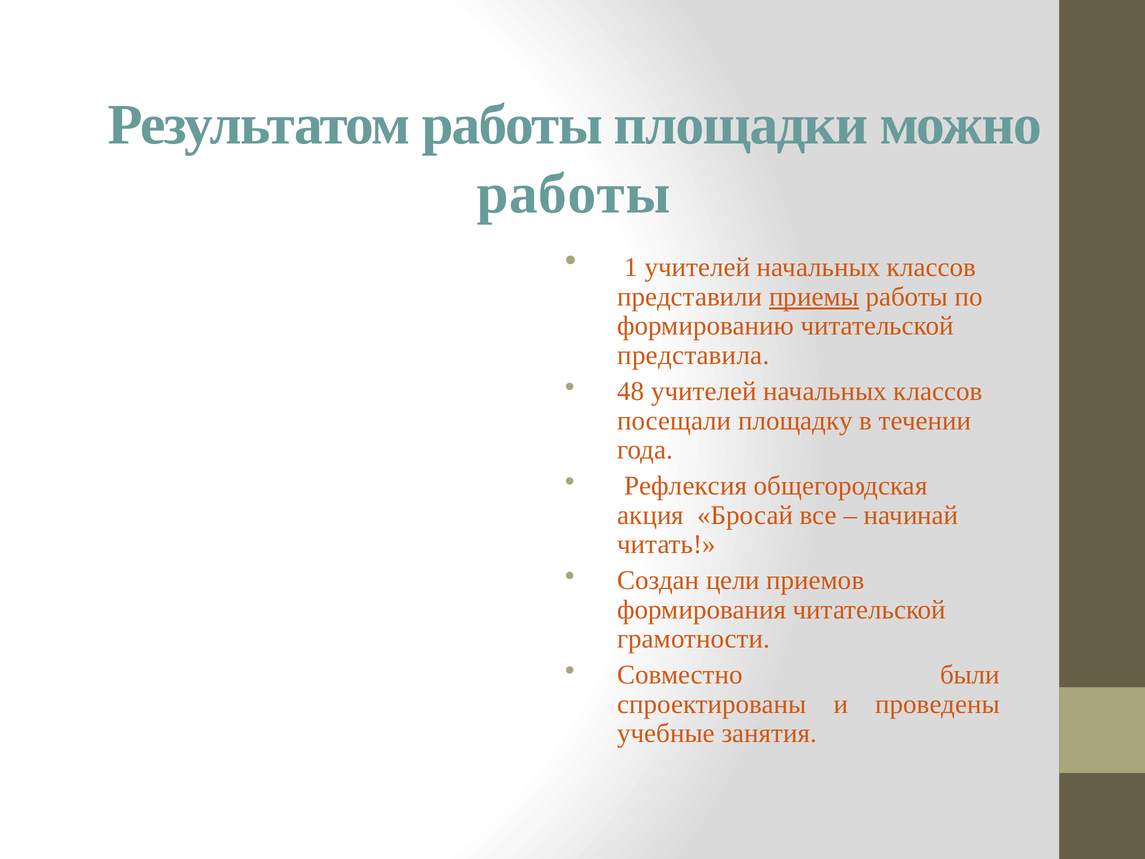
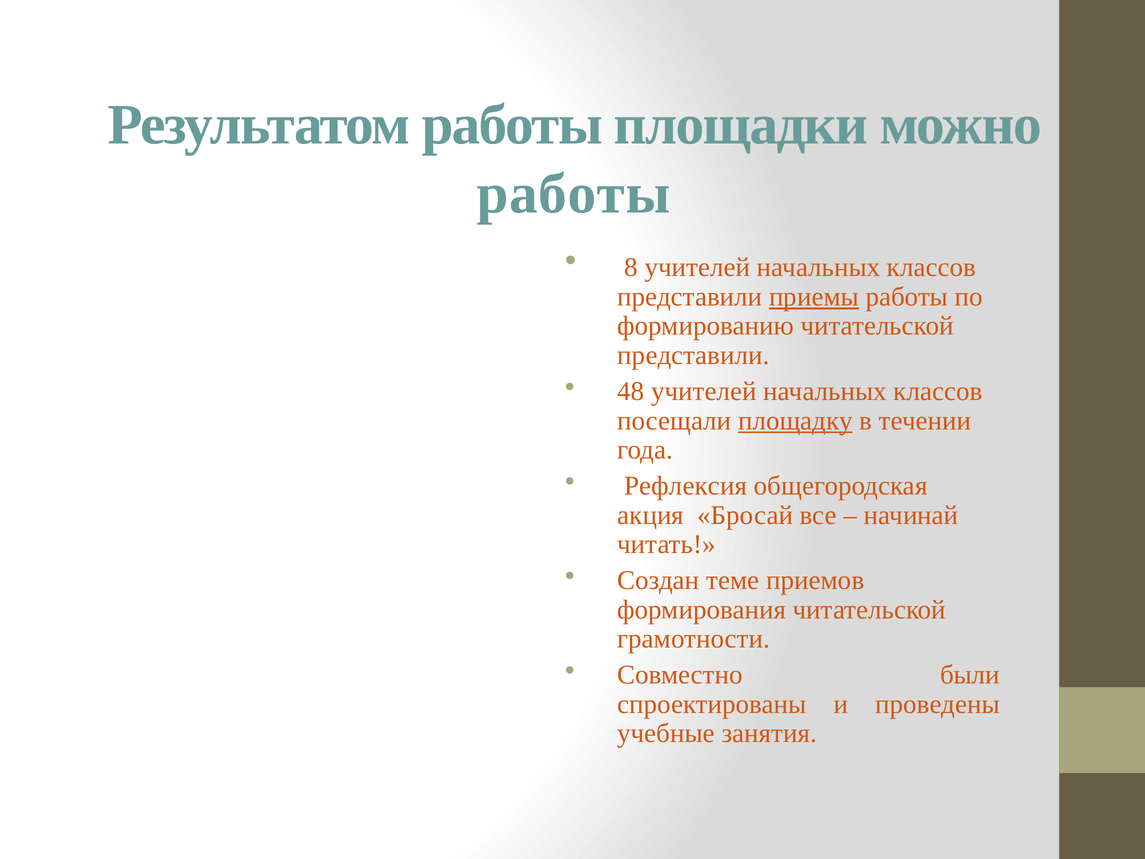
1: 1 -> 8 (631, 267)
представила: представила -> представили (694, 355)
площадку underline: none -> present (795, 420)
цели: цели -> теме (733, 580)
